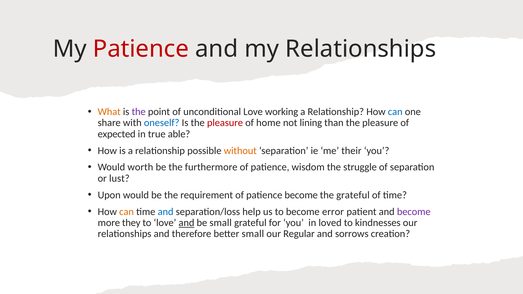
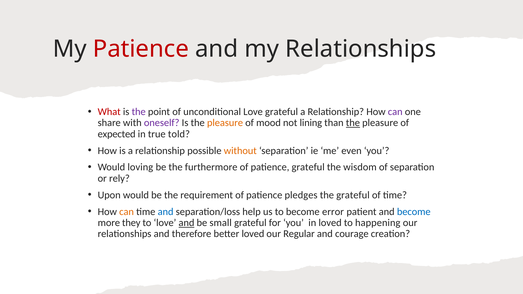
What colour: orange -> red (109, 112)
Love working: working -> grateful (282, 112)
can colour: blue -> purple (395, 112)
oneself colour: blue -> purple (162, 123)
pleasure colour: red -> orange (225, 123)
home: home -> mood (269, 123)
the underline: none -> present (353, 123)
able: able -> told (179, 134)
their: their -> even (352, 151)
worth: worth -> loving (140, 167)
patience wisdom: wisdom -> grateful (308, 167)
struggle: struggle -> wisdom (360, 167)
lust: lust -> rely (119, 179)
patience become: become -> pledges (301, 195)
become colour: purple -> blue (414, 212)
kindnesses: kindnesses -> happening (378, 223)
better small: small -> loved (253, 234)
sorrows: sorrows -> courage (352, 234)
